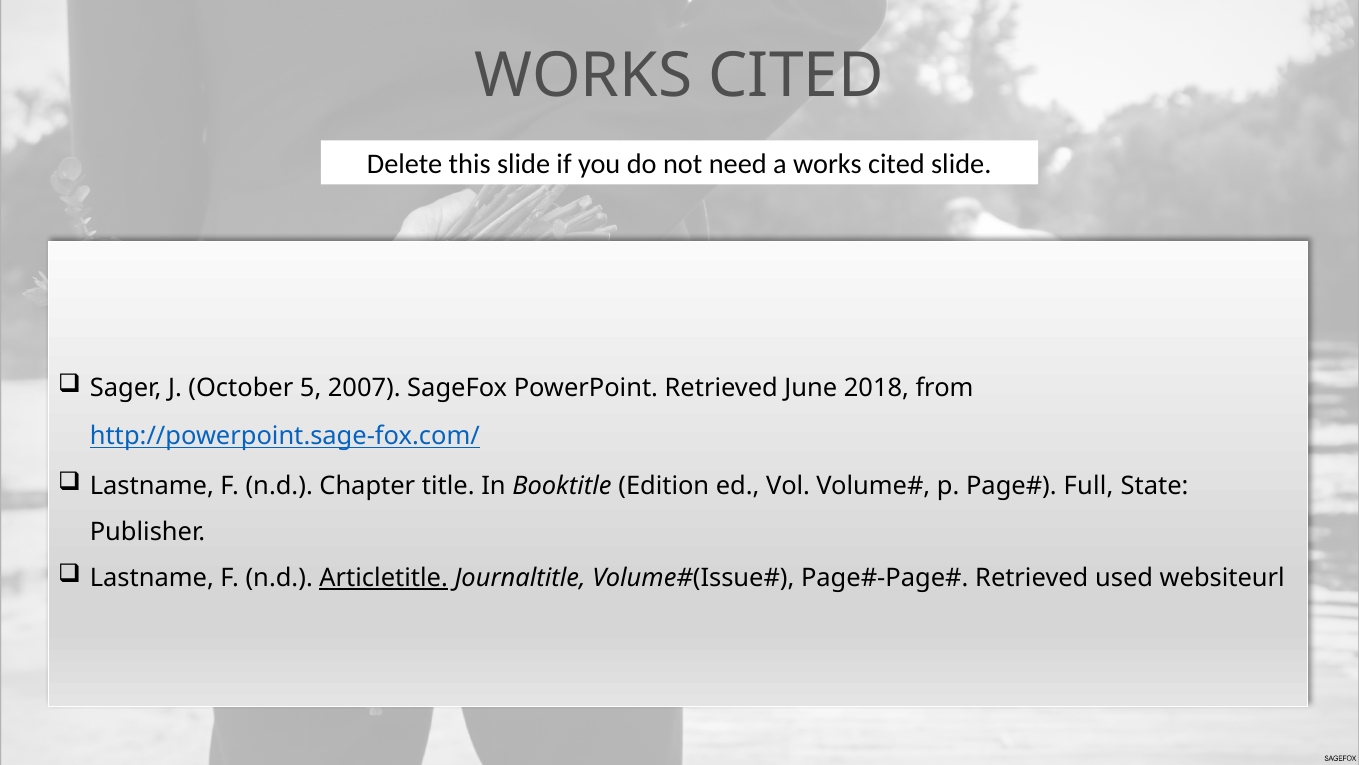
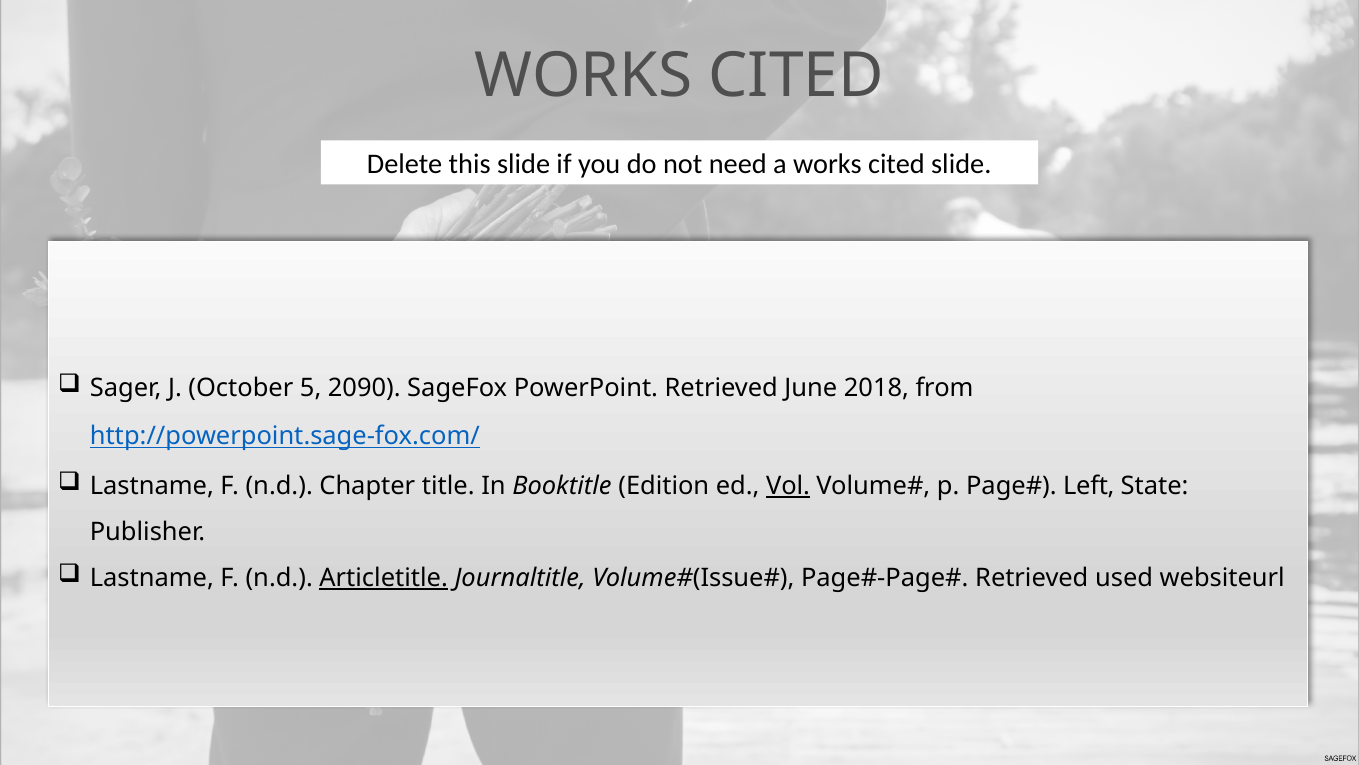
2007: 2007 -> 2090 (364, 388)
Vol underline: none -> present (788, 486)
Full: Full -> Left (1089, 486)
